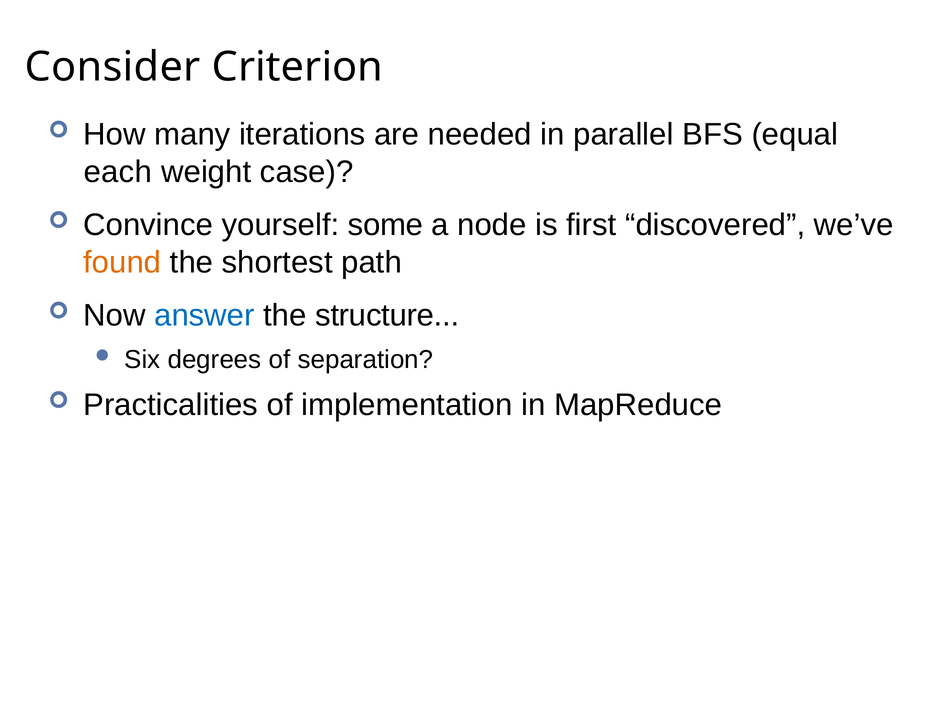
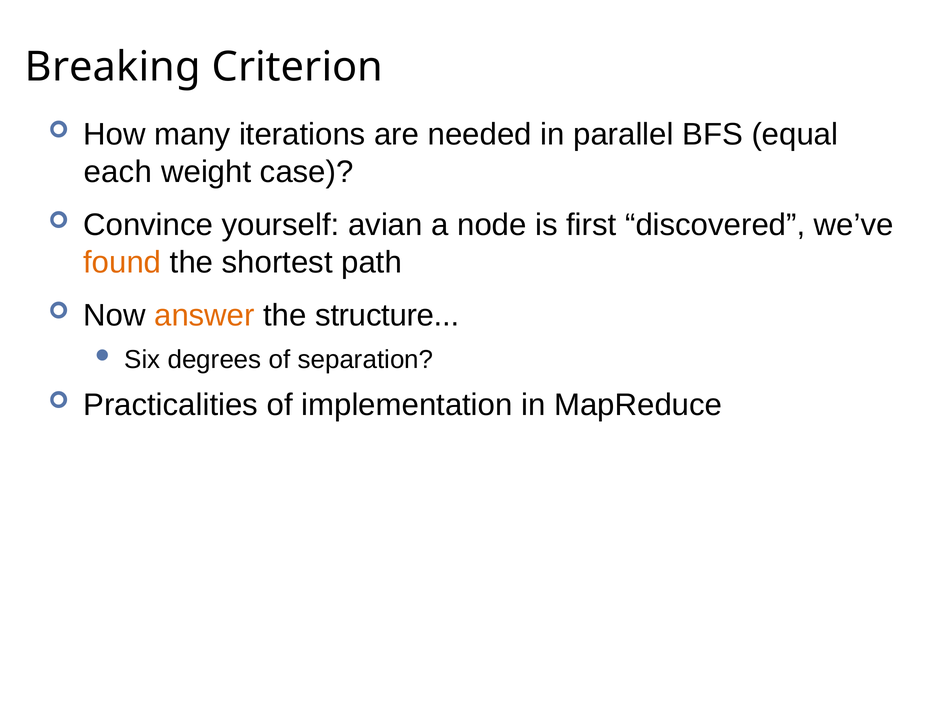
Consider: Consider -> Breaking (113, 67)
some: some -> avian (385, 225)
answer colour: blue -> orange (204, 315)
